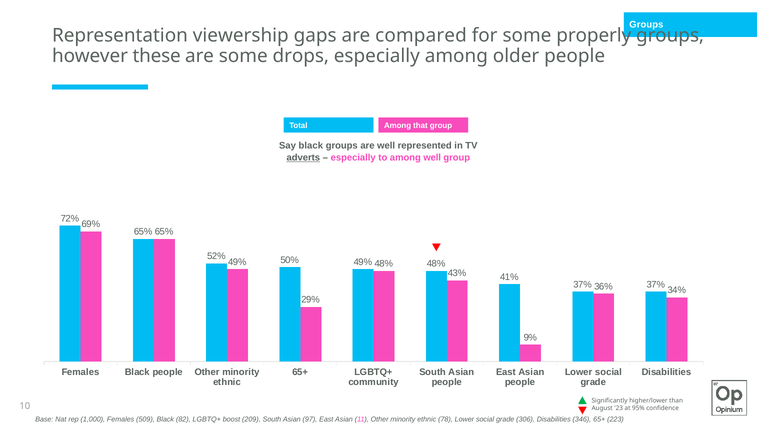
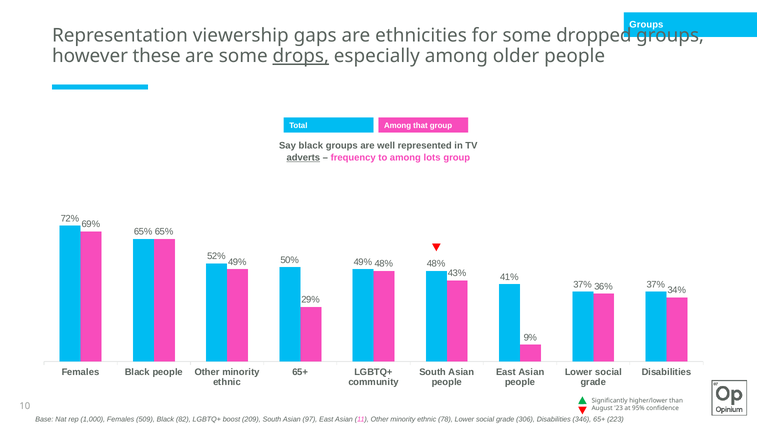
compared: compared -> ethnicities (421, 36)
properly: properly -> dropped (594, 36)
drops underline: none -> present (301, 56)
especially: especially -> frequency (353, 158)
among well: well -> lots (432, 158)
